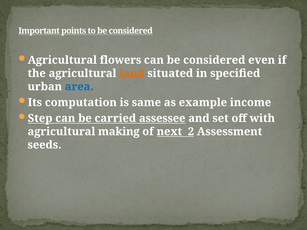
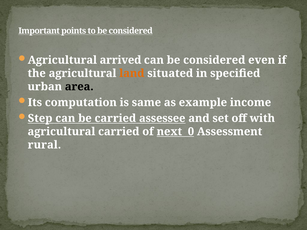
flowers: flowers -> arrived (121, 60)
area colour: blue -> black (79, 87)
agricultural making: making -> carried (119, 132)
2: 2 -> 0 (191, 132)
seeds: seeds -> rural (44, 145)
